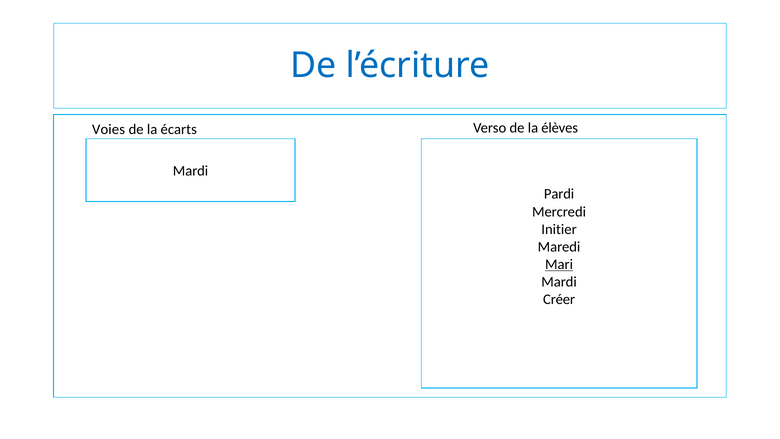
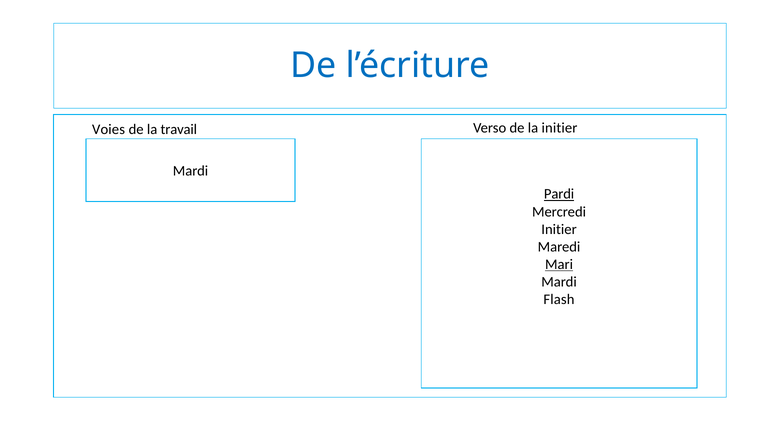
écarts: écarts -> travail (179, 129)
la élèves: élèves -> initier (560, 128)
Pardi underline: none -> present (559, 194)
Créer: Créer -> Flash (559, 299)
